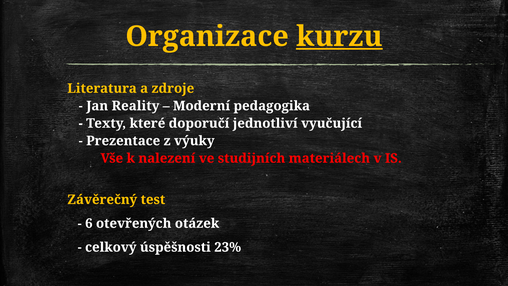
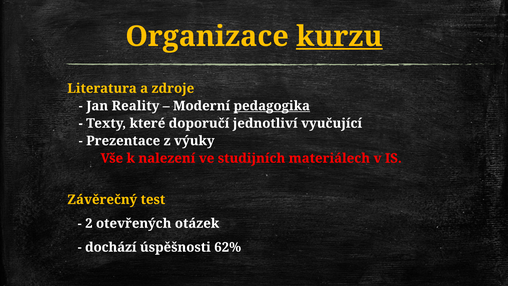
pedagogika underline: none -> present (272, 106)
6: 6 -> 2 (89, 223)
celkový: celkový -> dochází (111, 247)
23%: 23% -> 62% (228, 247)
